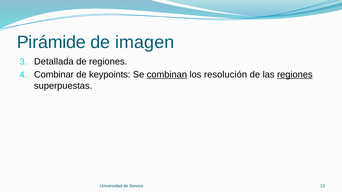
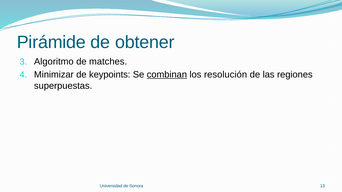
imagen: imagen -> obtener (145, 42)
Detallada: Detallada -> Algoritmo (54, 62)
de regiones: regiones -> matches (108, 62)
Combinar: Combinar -> Minimizar (54, 75)
regiones underline: present -> none (295, 75)
